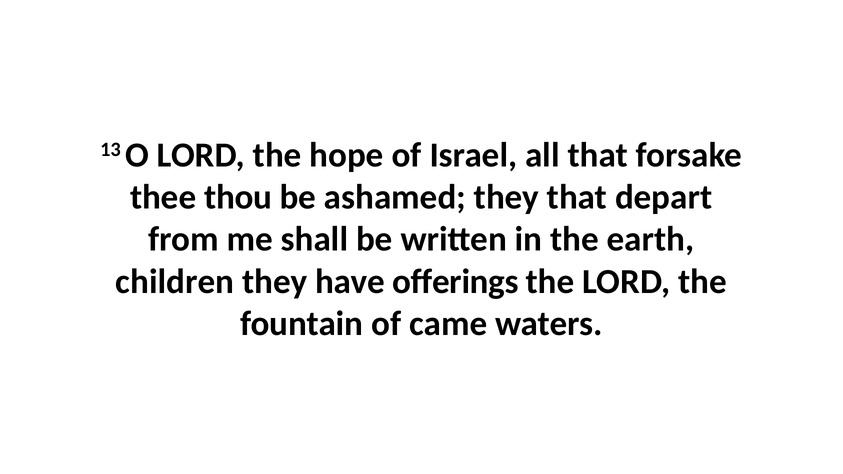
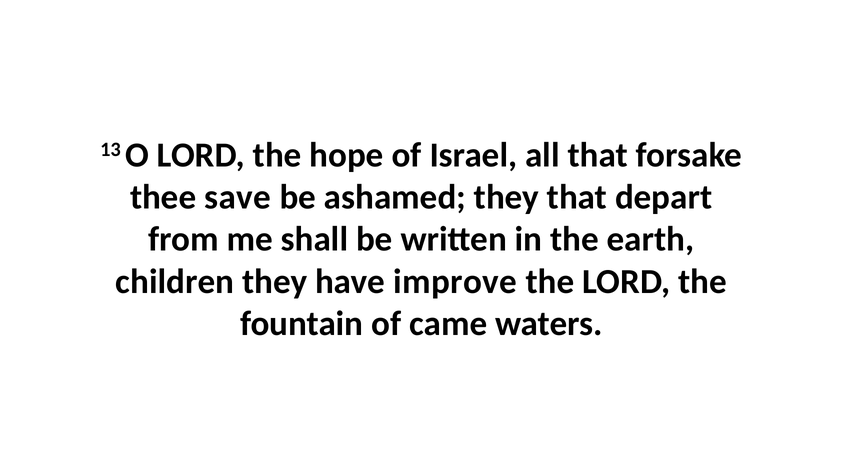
thou: thou -> save (238, 197)
offerings: offerings -> improve (455, 282)
